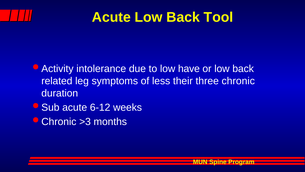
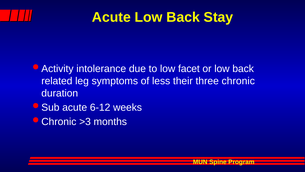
Tool: Tool -> Stay (218, 17)
have: have -> facet (189, 69)
